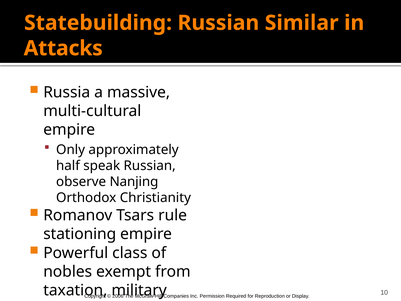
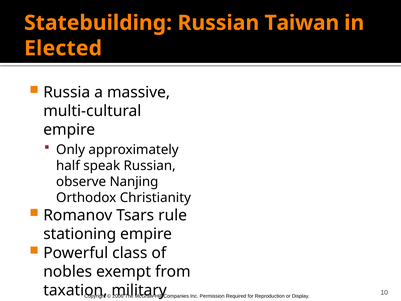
Similar: Similar -> Taiwan (302, 23)
Attacks: Attacks -> Elected (63, 48)
